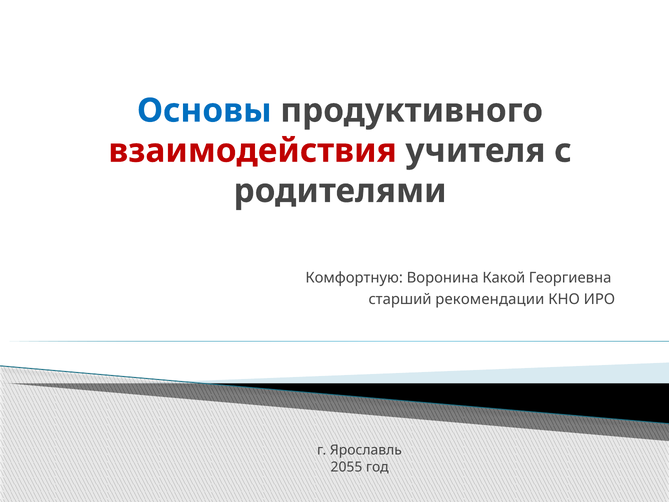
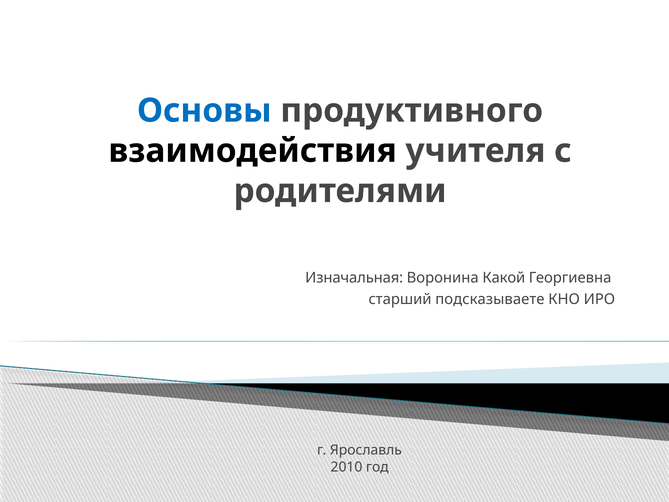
взаимодействия colour: red -> black (253, 151)
Комфортную: Комфортную -> Изначальная (354, 278)
рекомендации: рекомендации -> подсказываете (490, 299)
2055: 2055 -> 2010 (346, 467)
